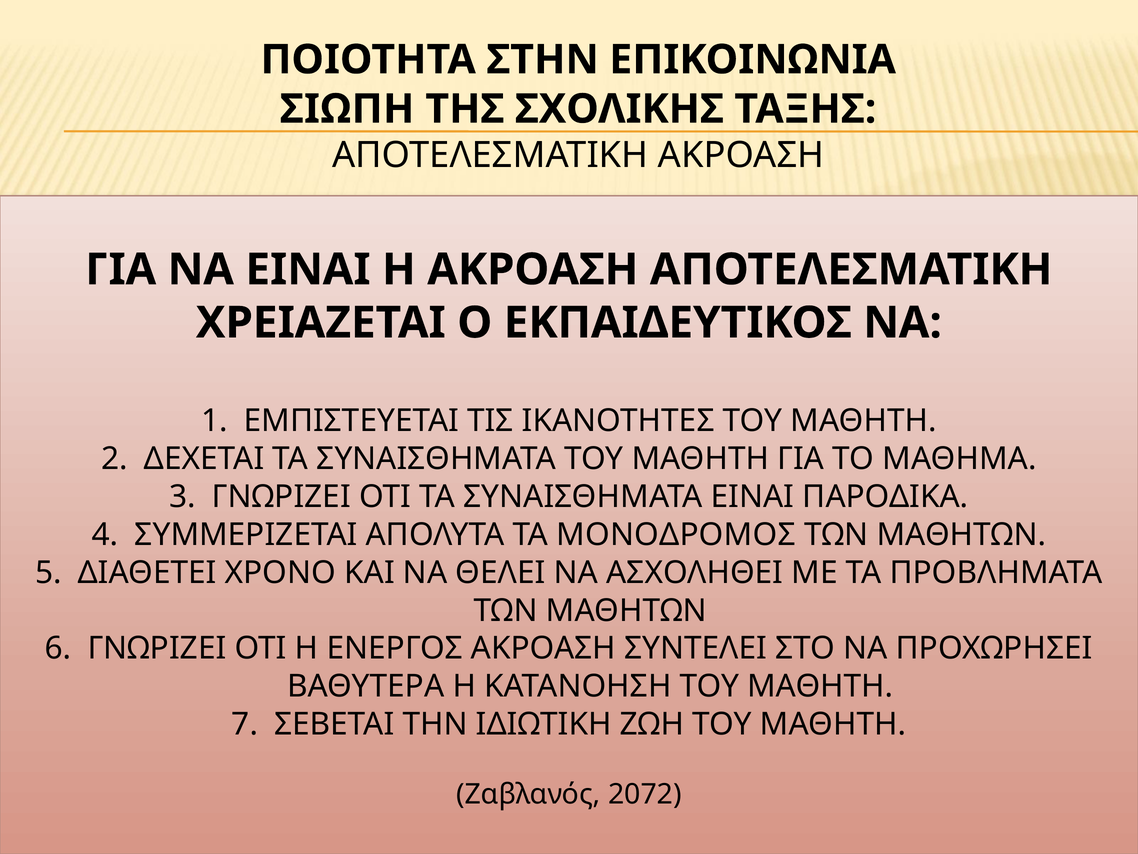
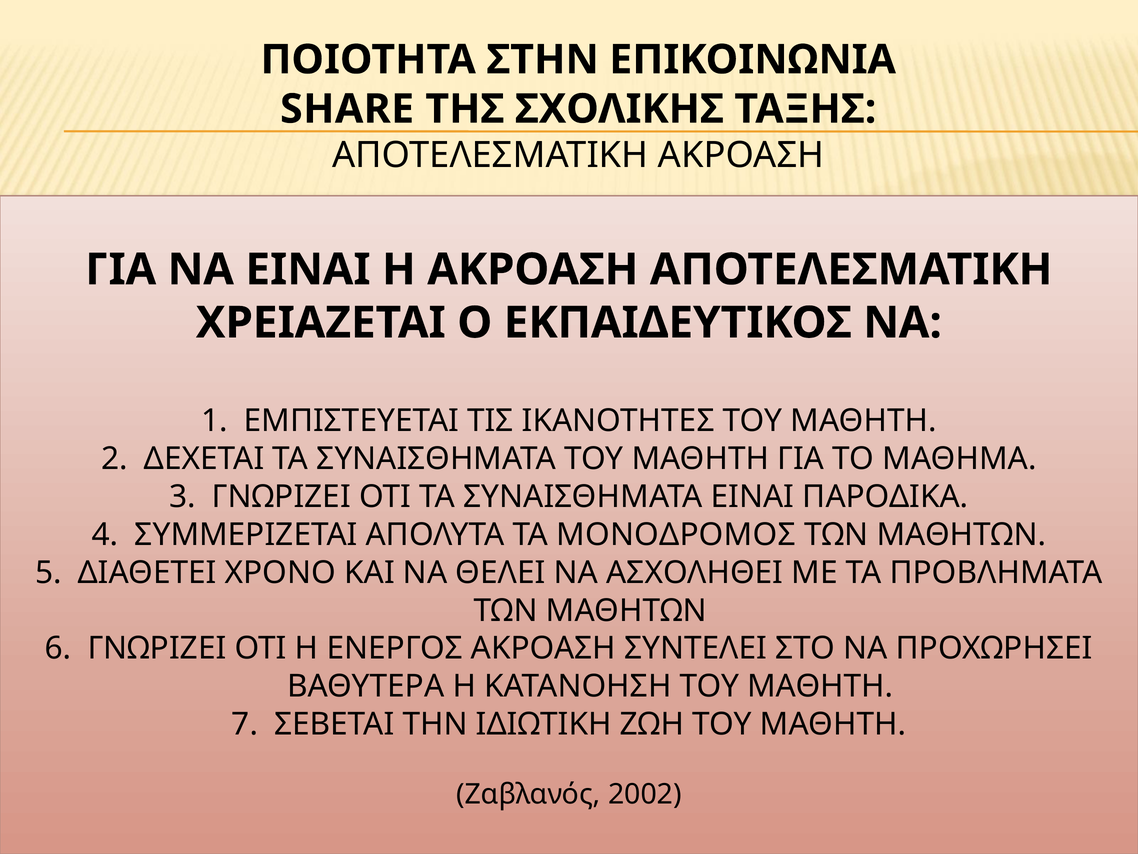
ΣΙΩΠΗ: ΣΙΩΠΗ -> SHARE (347, 109)
2072: 2072 -> 2002 (645, 794)
